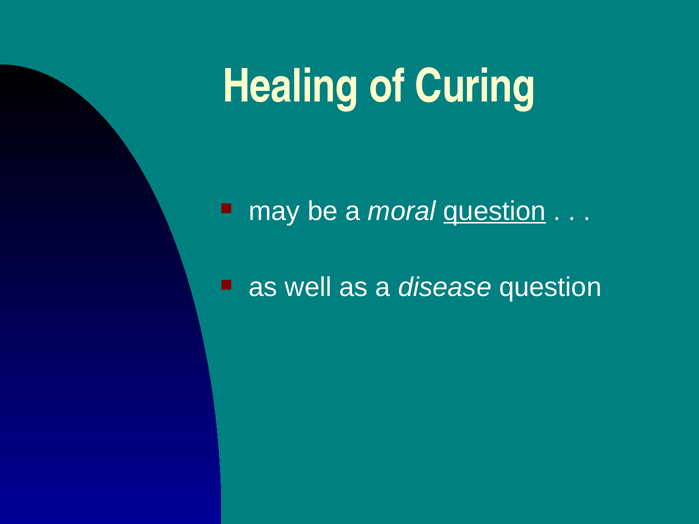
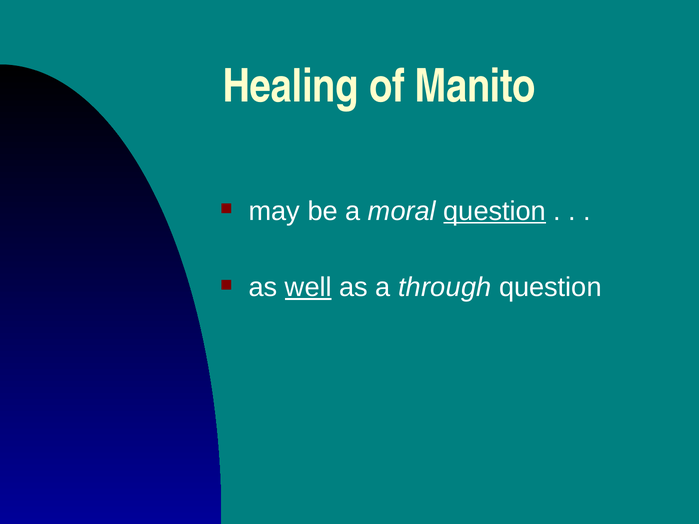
Curing: Curing -> Manito (475, 87)
well underline: none -> present (308, 287)
disease: disease -> through (445, 287)
